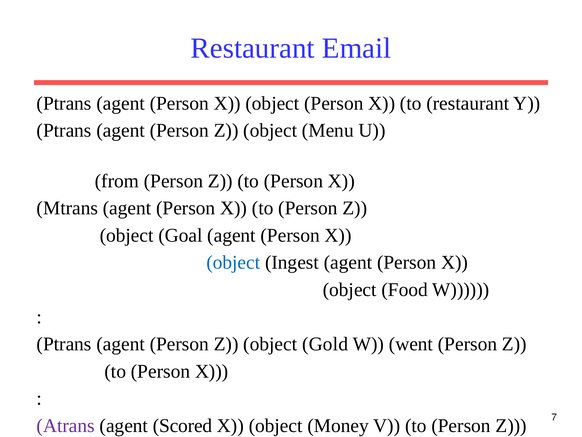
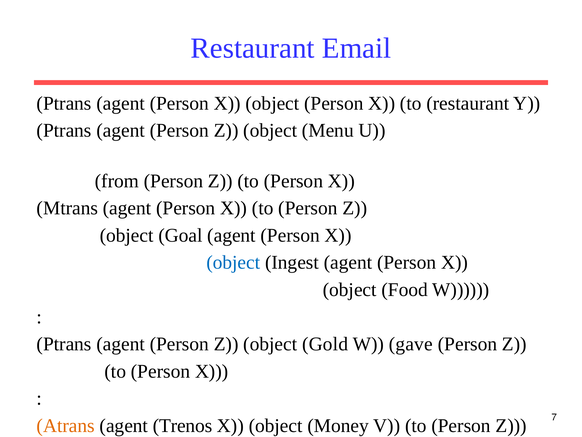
went: went -> gave (411, 344)
Atrans colour: purple -> orange (66, 425)
Scored: Scored -> Trenos (183, 425)
